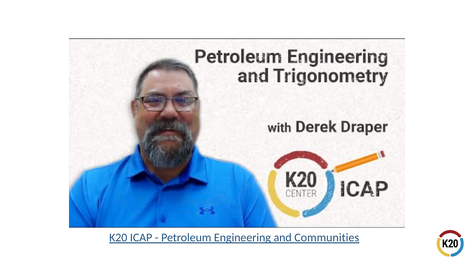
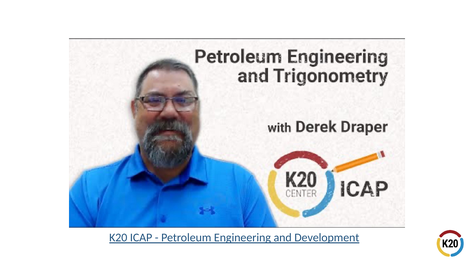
Communities: Communities -> Development (327, 238)
